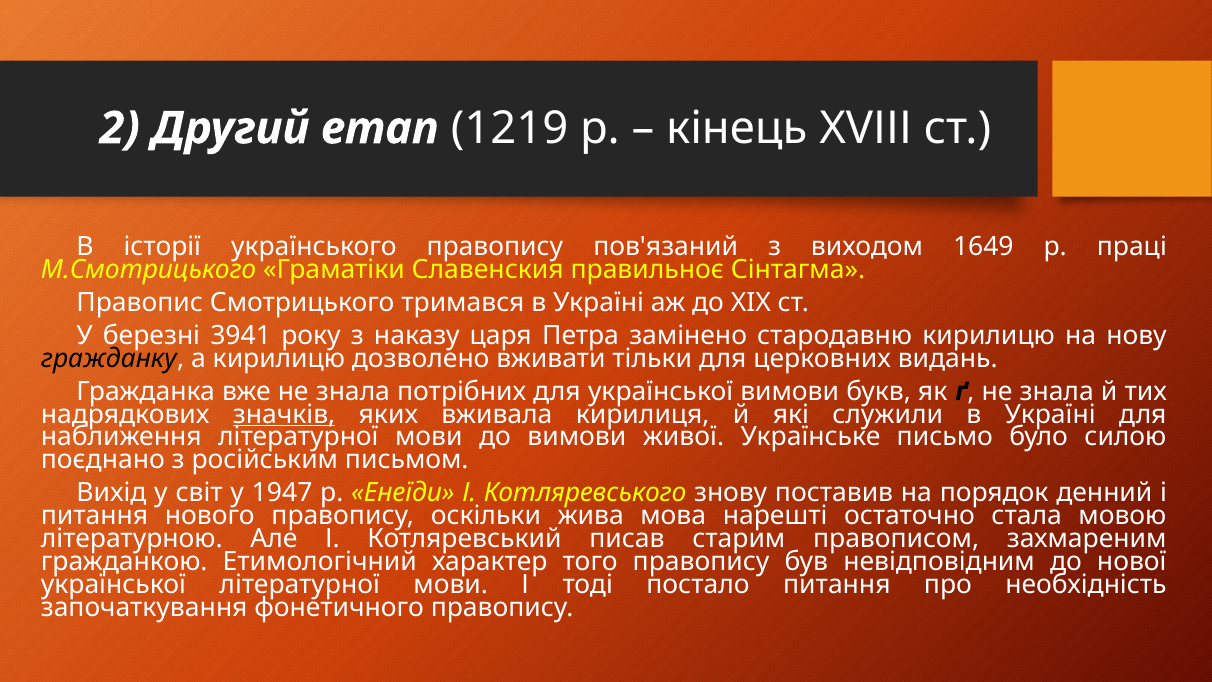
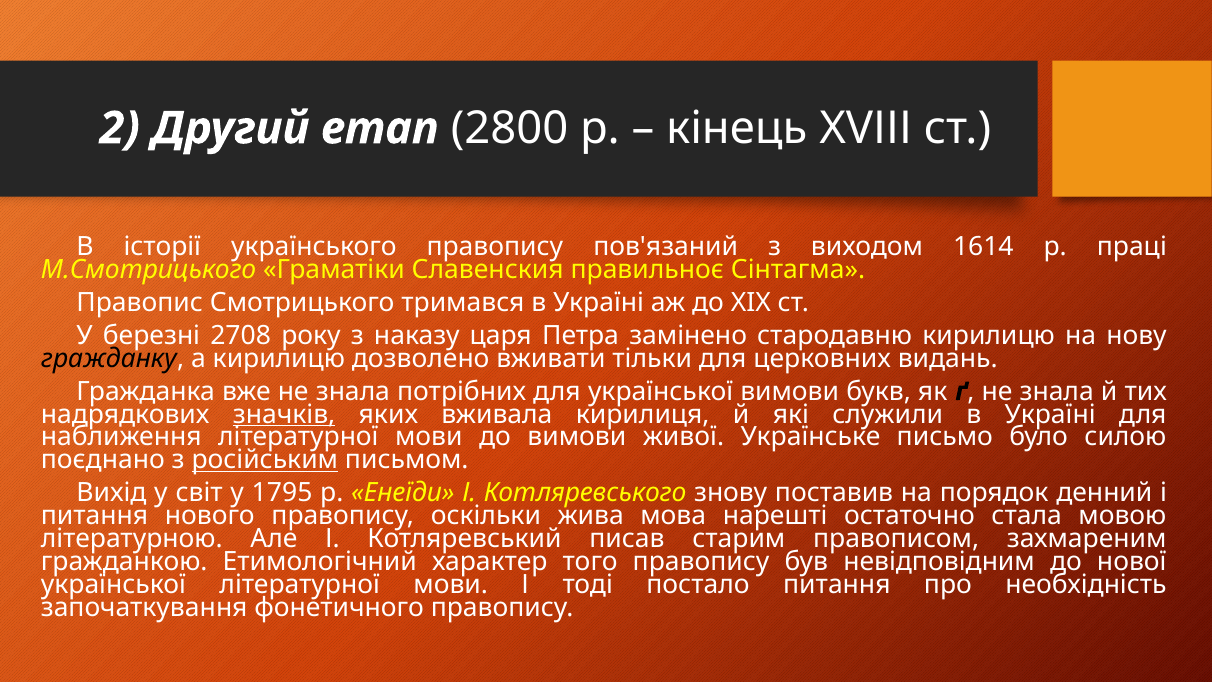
1219: 1219 -> 2800 (510, 128)
1649: 1649 -> 1614 (983, 246)
3941: 3941 -> 2708 (241, 335)
російським underline: none -> present (265, 460)
1947: 1947 -> 1795 (282, 493)
